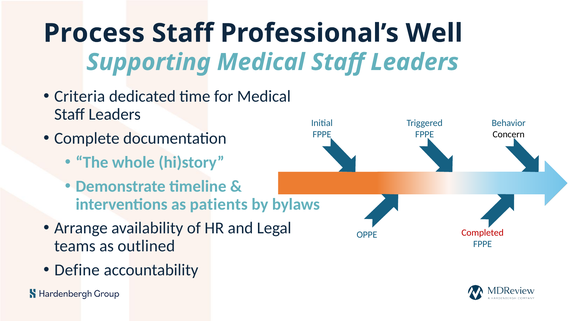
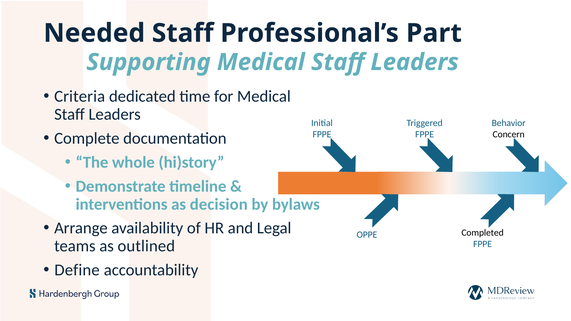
Process: Process -> Needed (94, 33)
Well: Well -> Part (434, 33)
patients: patients -> decision (219, 204)
Completed colour: red -> black (483, 233)
